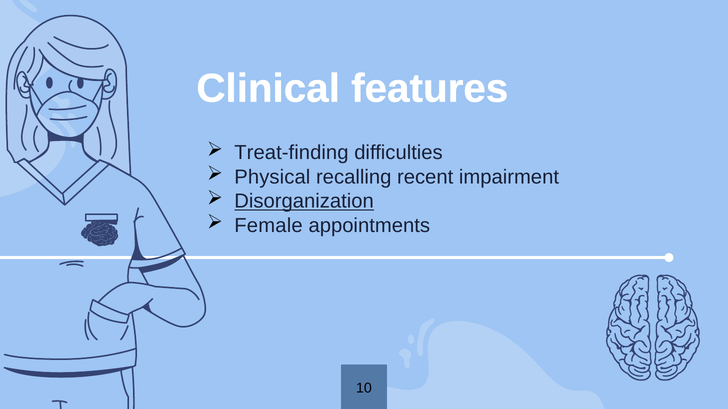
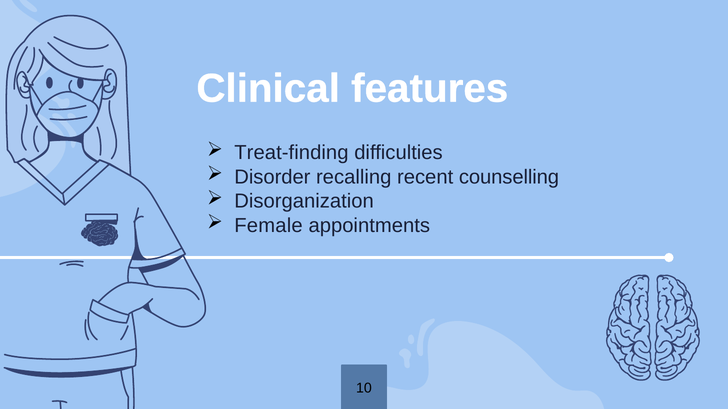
Physical: Physical -> Disorder (272, 177)
impairment: impairment -> counselling (509, 177)
Disorganization underline: present -> none (304, 201)
